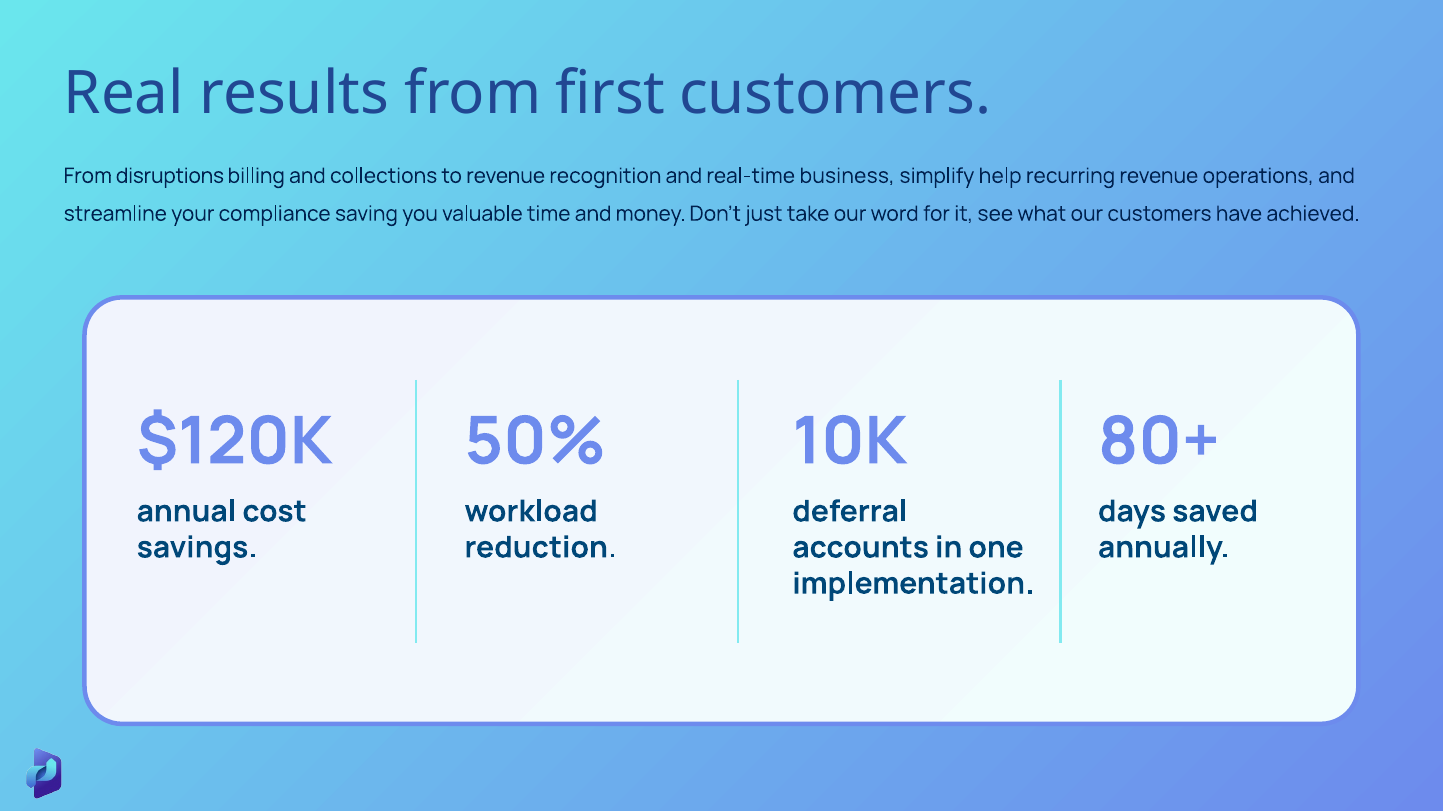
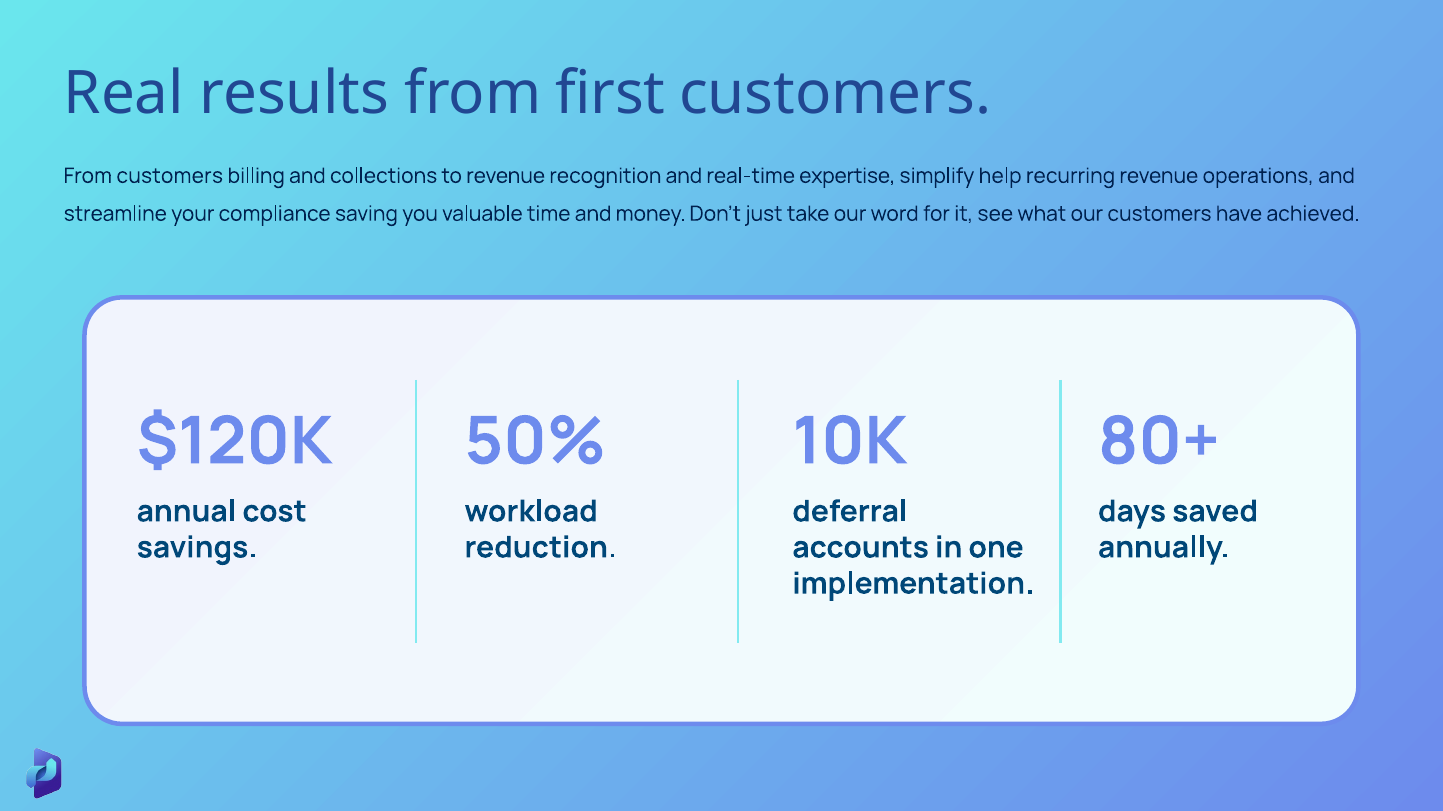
From disruptions: disruptions -> customers (170, 176)
business: business -> expertise (847, 176)
